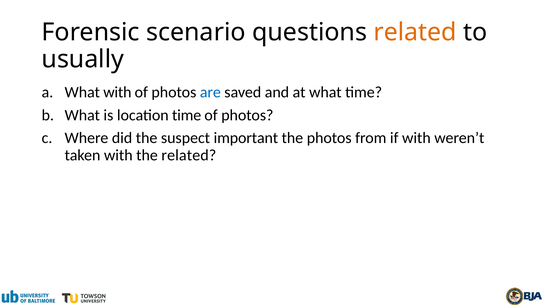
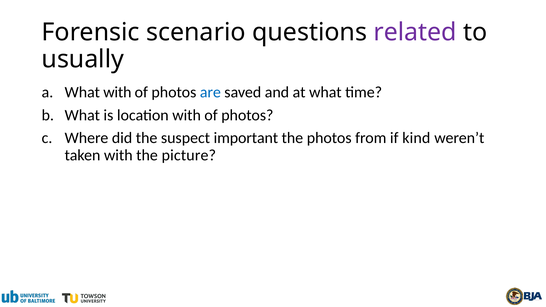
related colour: orange -> purple (415, 32)
location time: time -> with (187, 115)
if with: with -> kind (416, 138)
the related: related -> picture (189, 155)
